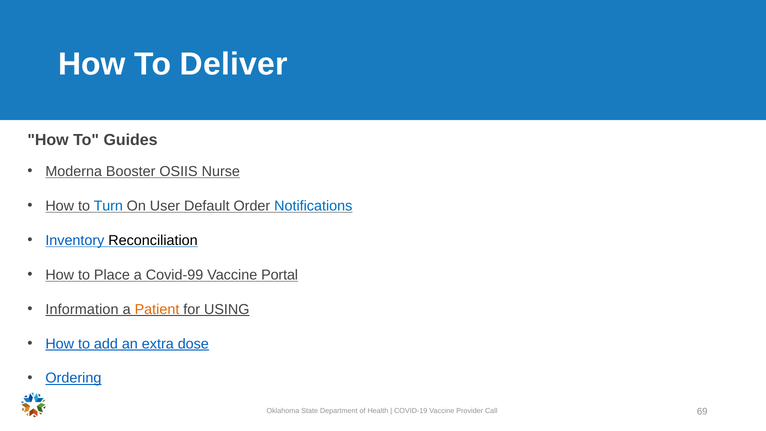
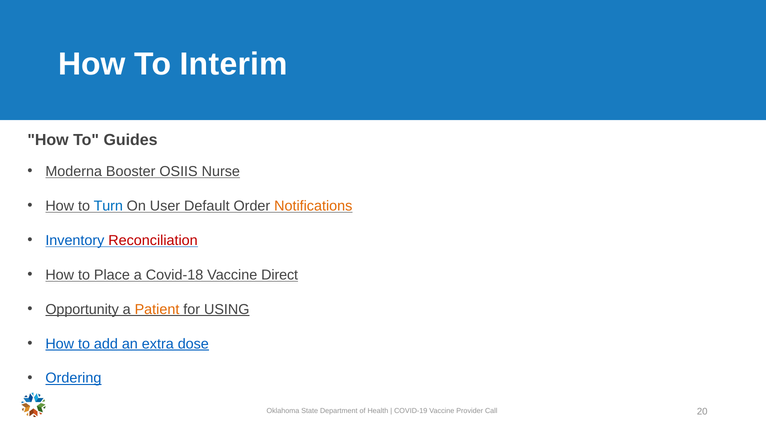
Deliver: Deliver -> Interim (234, 64)
Notifications colour: blue -> orange (313, 206)
Reconciliation colour: black -> red (153, 240)
Covid-99: Covid-99 -> Covid-18 (175, 275)
Portal: Portal -> Direct (280, 275)
Information: Information -> Opportunity (82, 309)
69: 69 -> 20 (702, 411)
